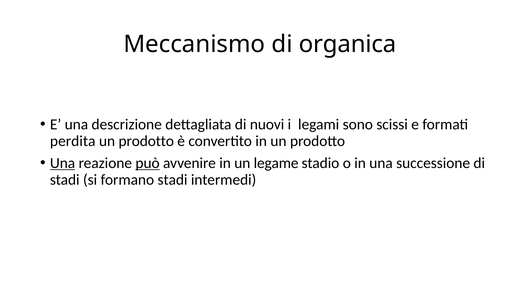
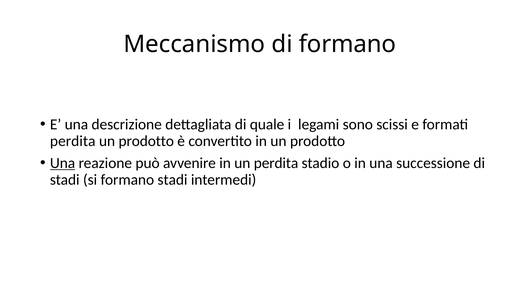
di organica: organica -> formano (347, 44)
nuovi: nuovi -> quale (267, 124)
può underline: present -> none (148, 163)
un legame: legame -> perdita (276, 163)
